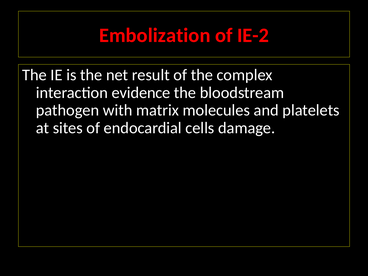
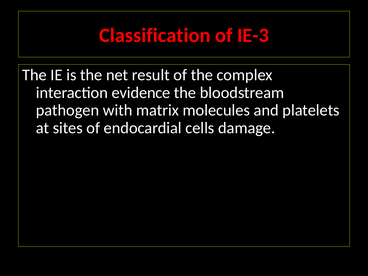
Embolization: Embolization -> Classification (155, 35)
IE-2: IE-2 -> IE-3 (253, 35)
